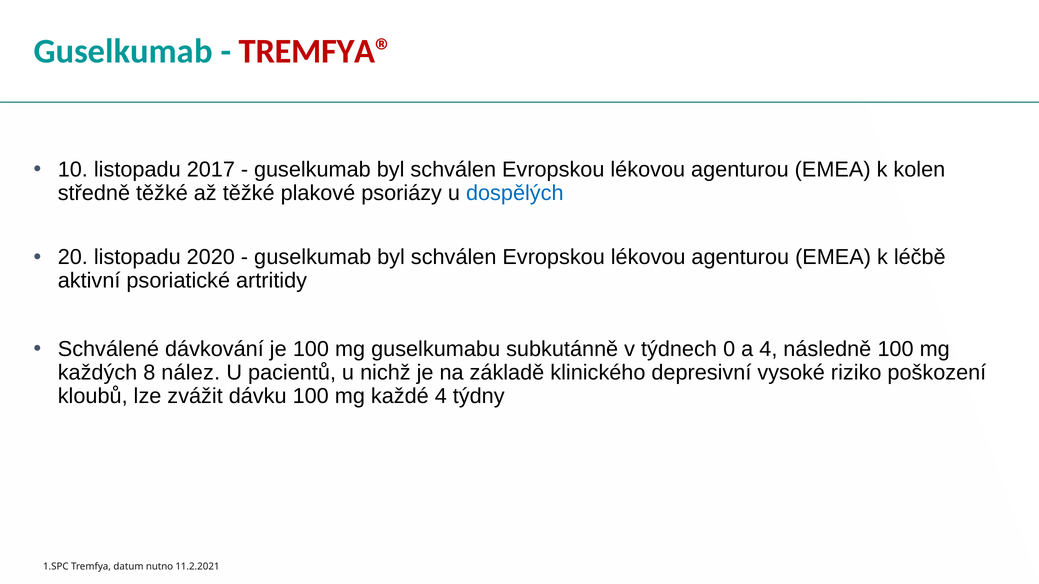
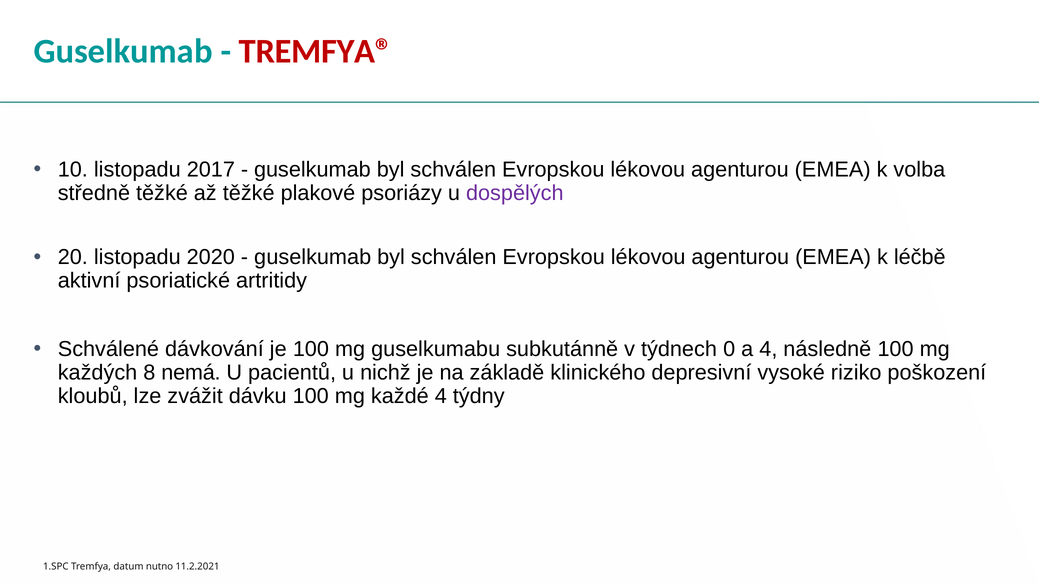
kolen: kolen -> volba (919, 170)
dospělých colour: blue -> purple (515, 193)
nález: nález -> nemá (191, 373)
